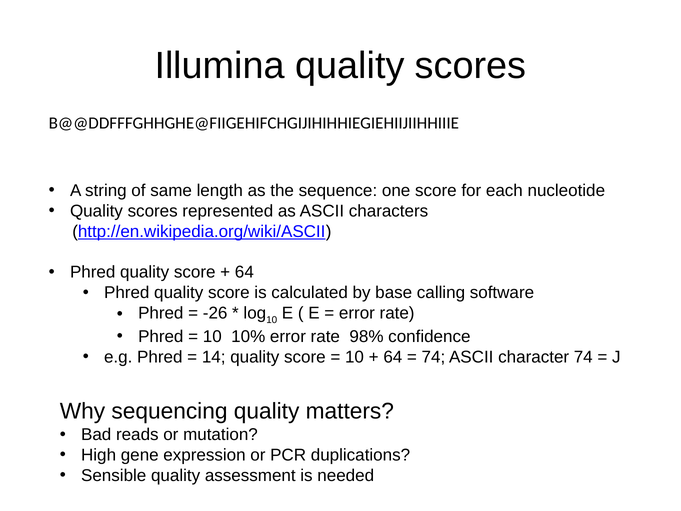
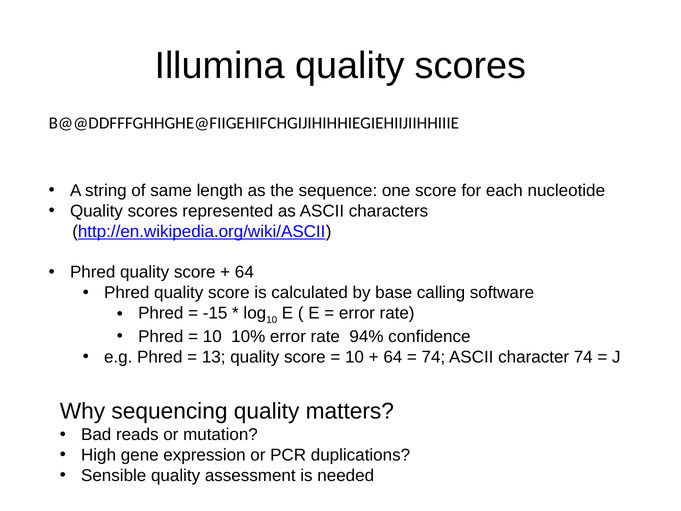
-26: -26 -> -15 (215, 313)
98%: 98% -> 94% (367, 336)
14: 14 -> 13 (214, 357)
